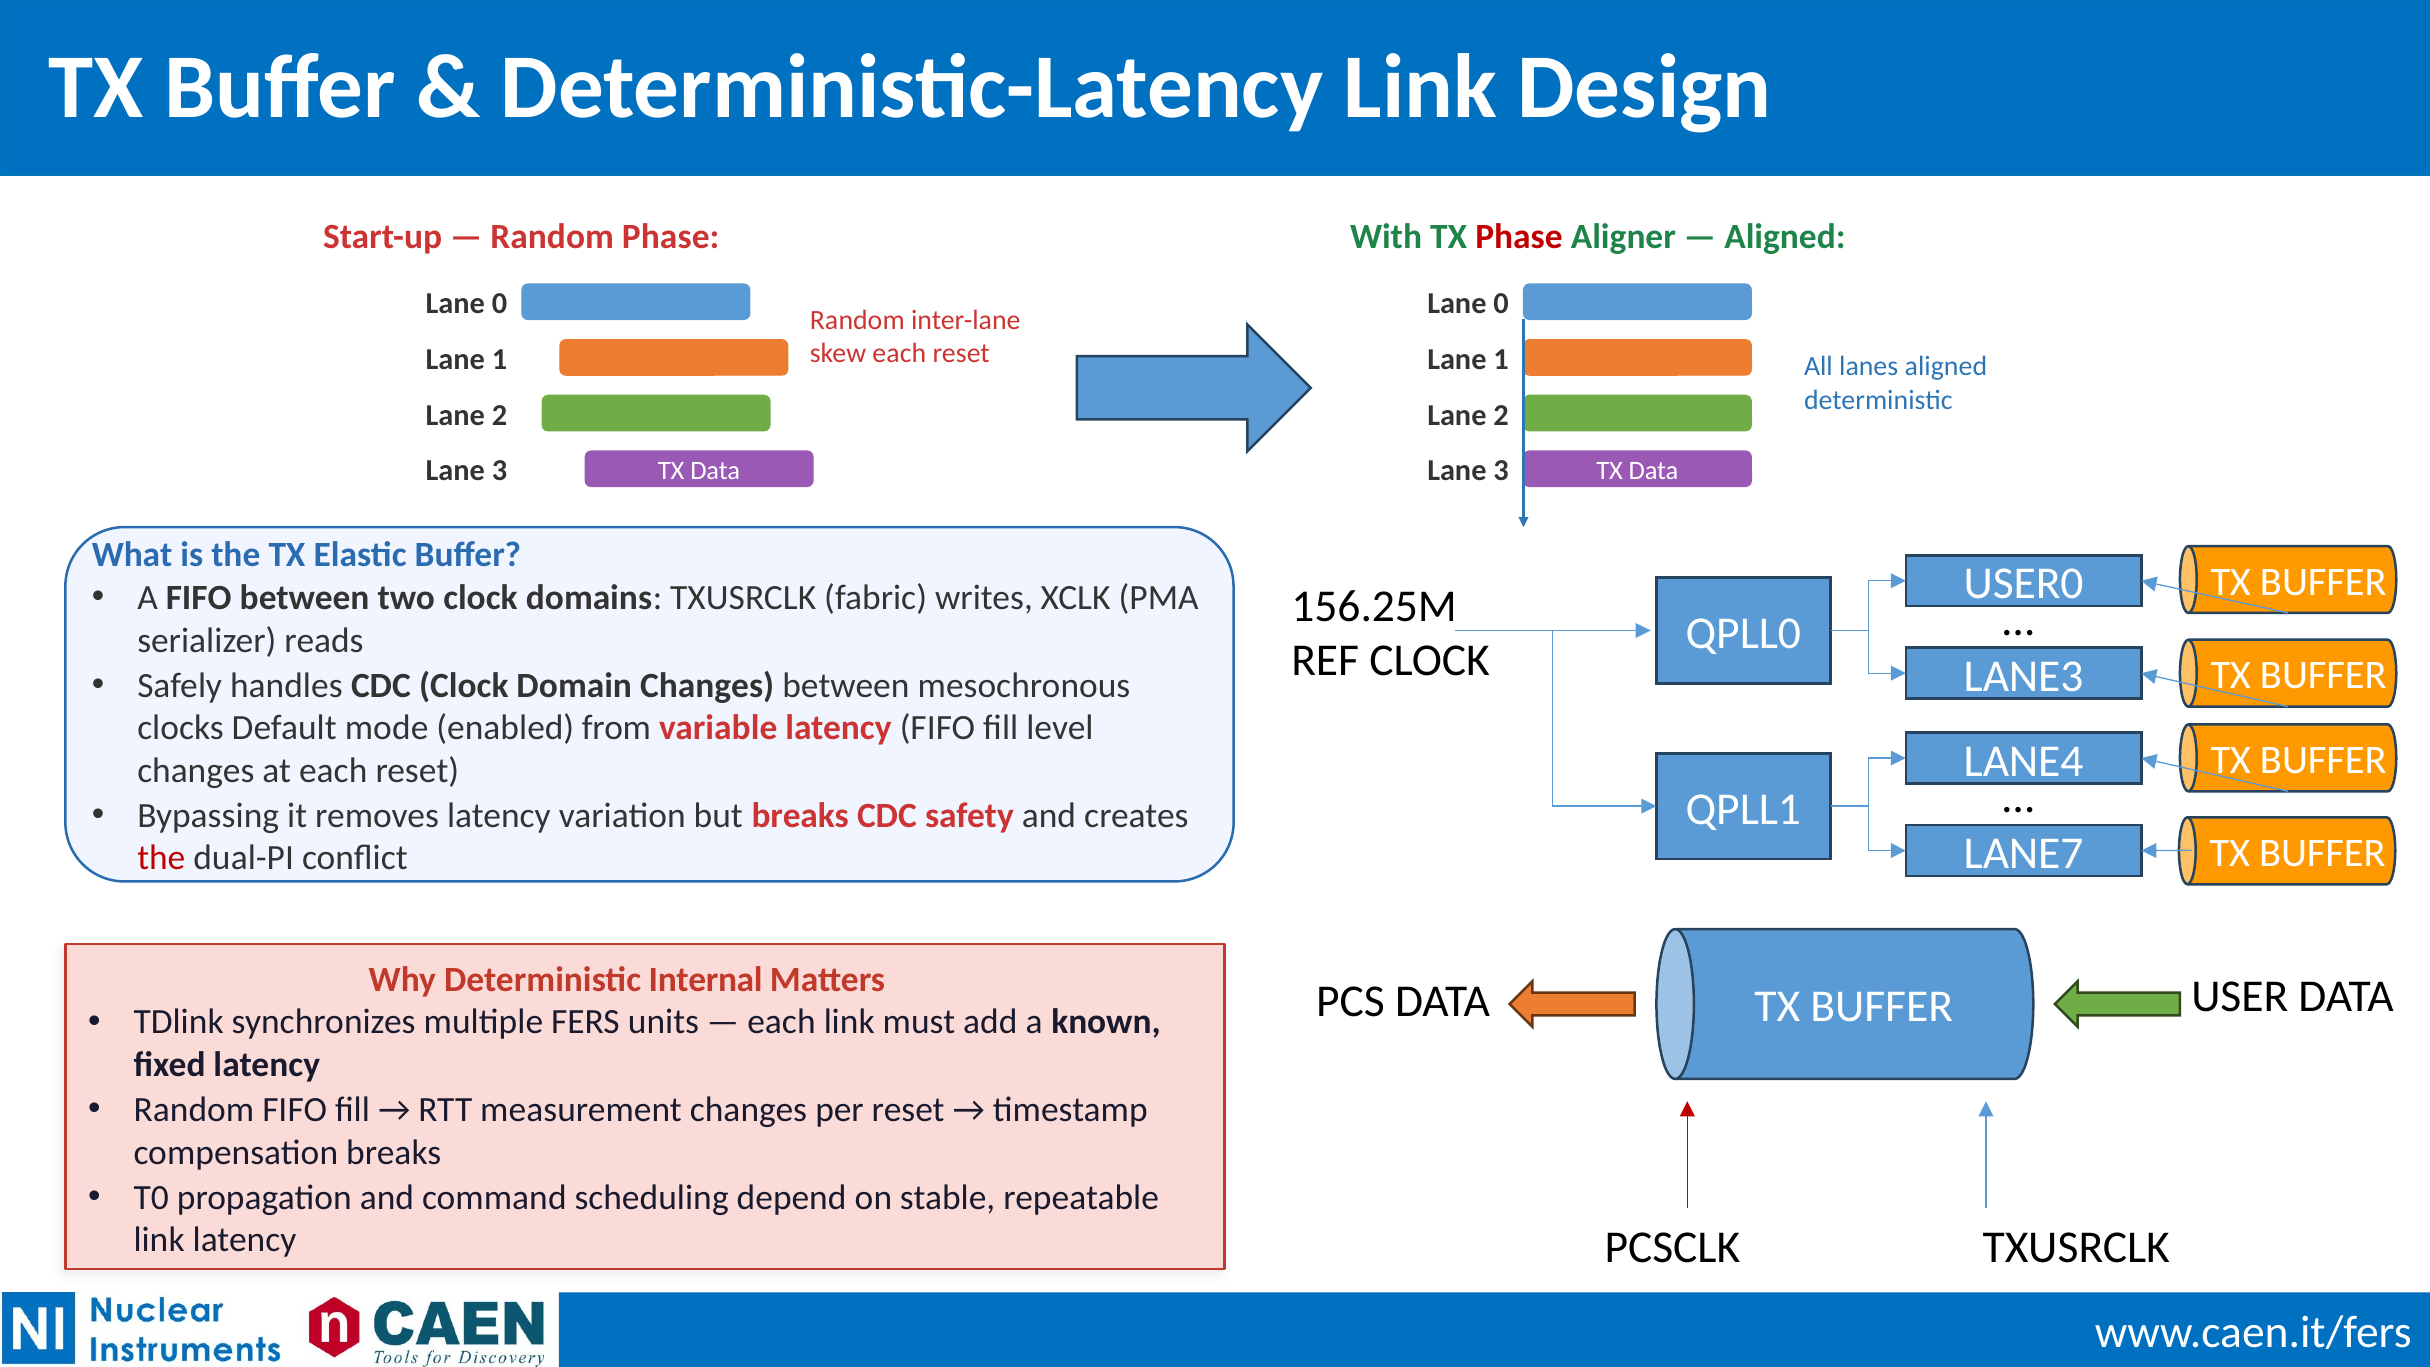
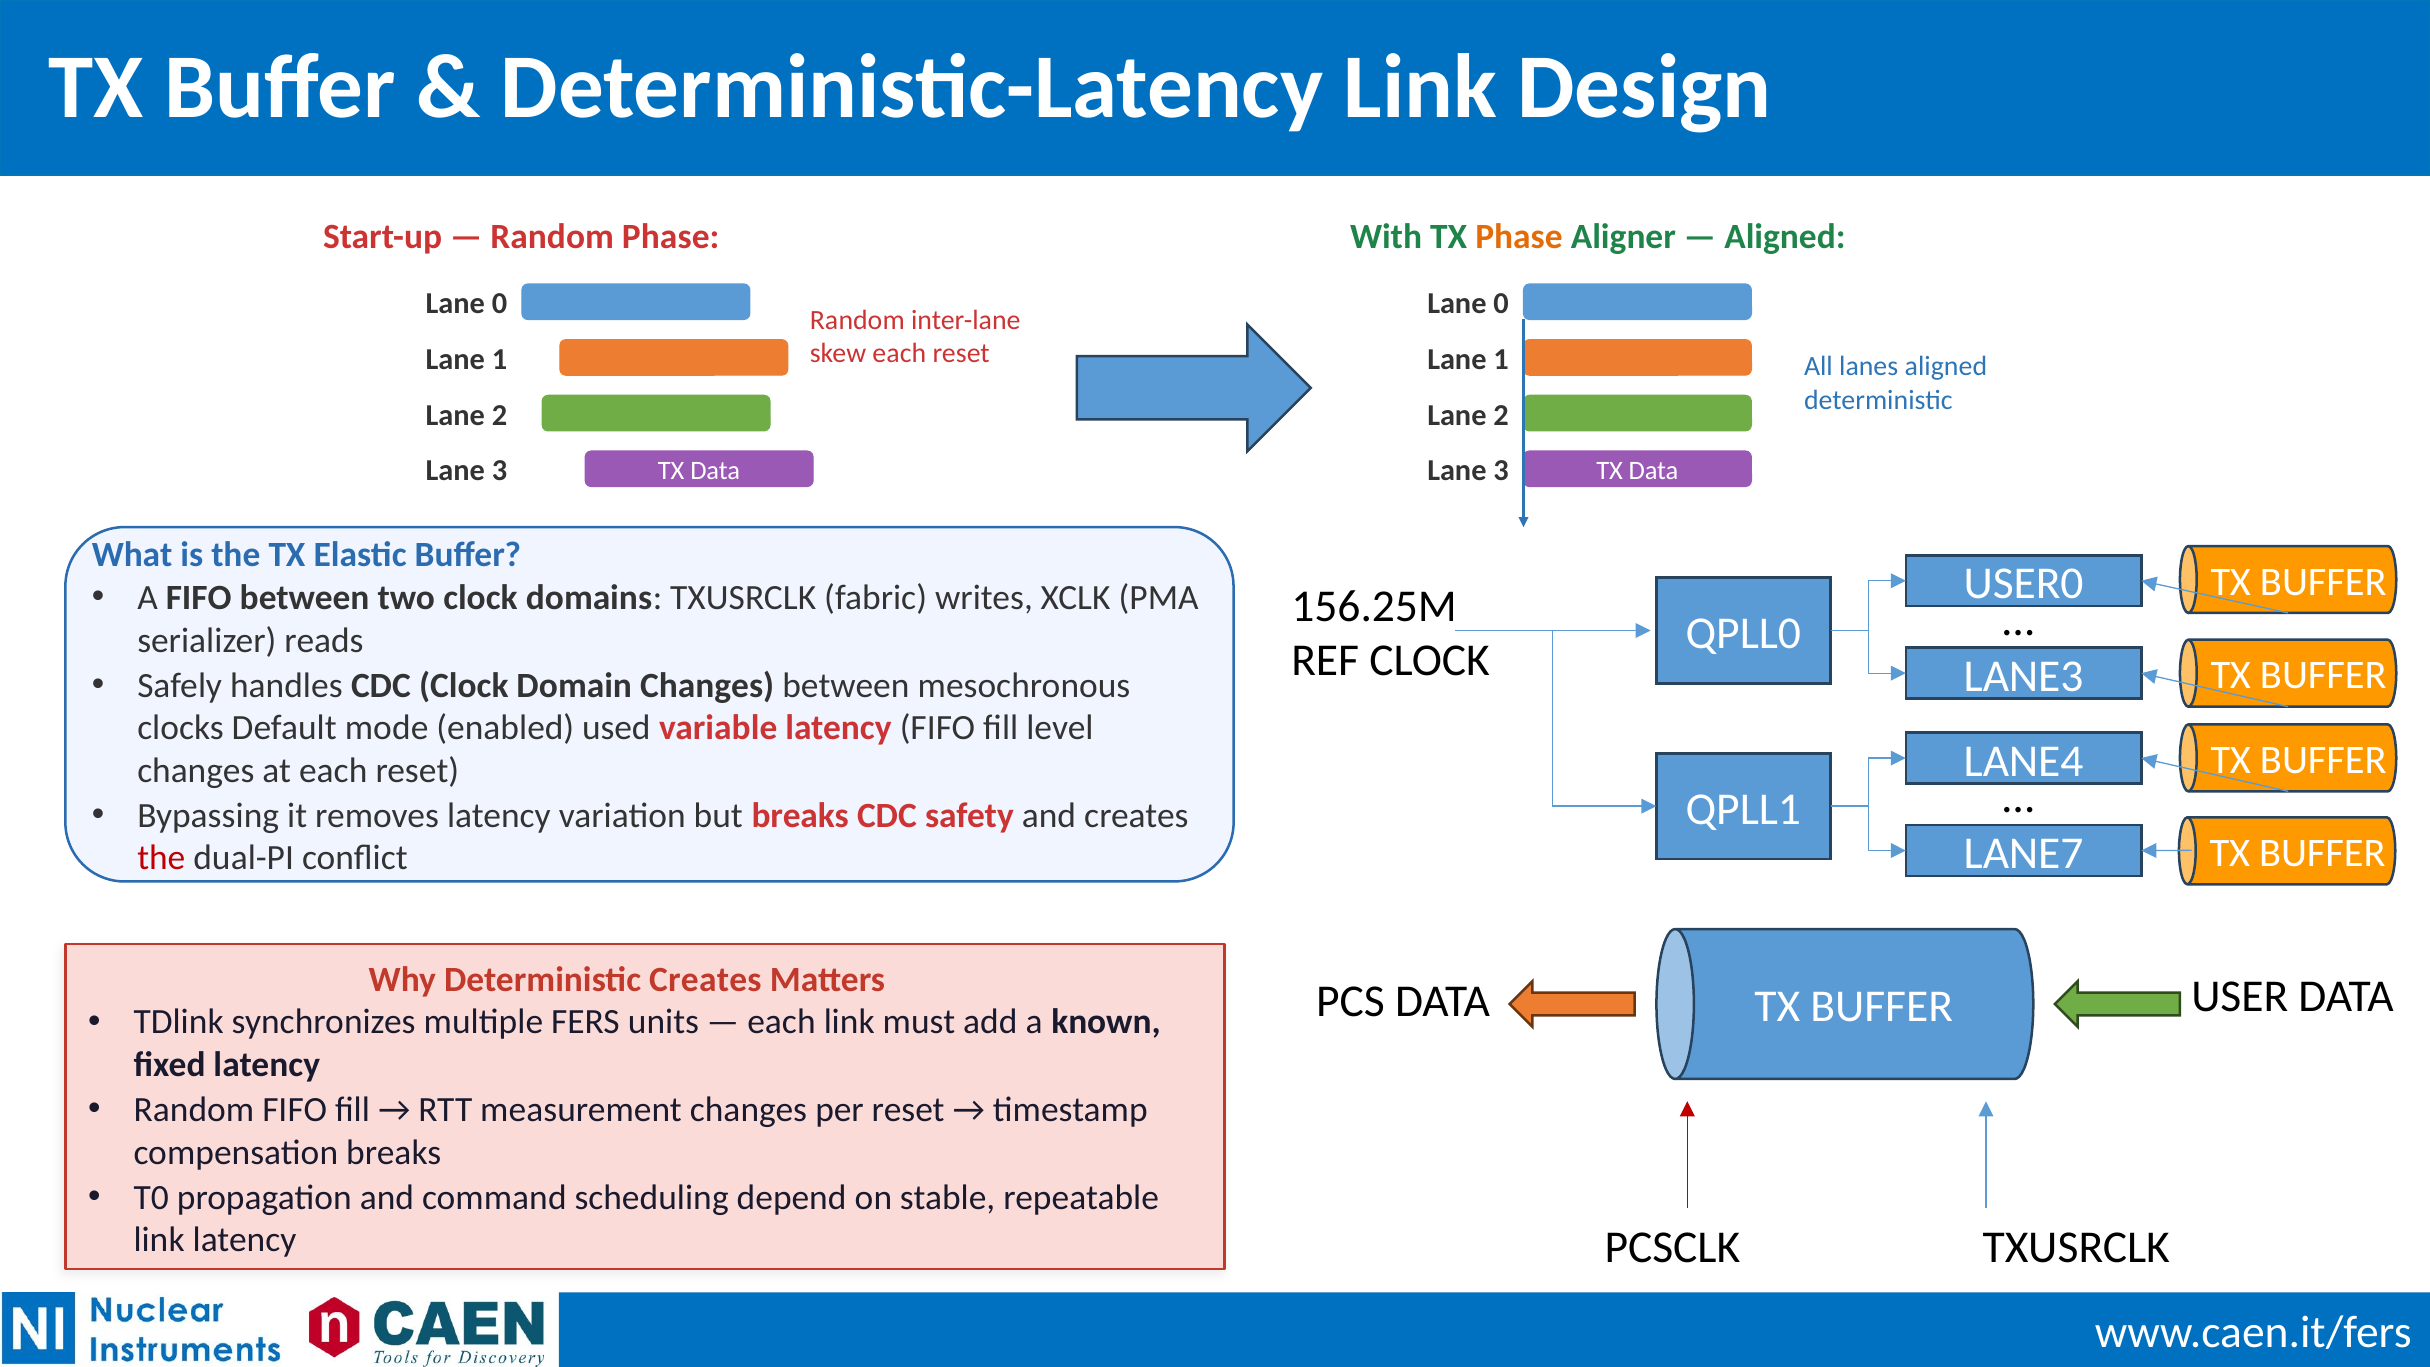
Phase colour: red -> orange (1519, 237)
from: from -> used (616, 728)
Deterministic Internal: Internal -> Creates (705, 980)
